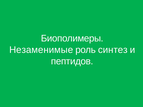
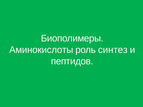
Незаменимые: Незаменимые -> Аминокислоты (41, 50)
